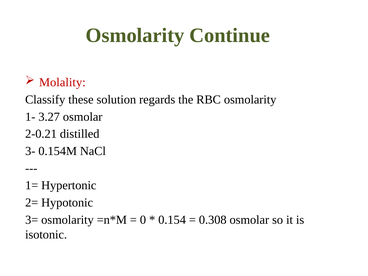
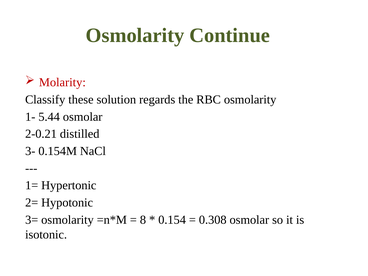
Molality: Molality -> Molarity (62, 82)
3.27: 3.27 -> 5.44 (49, 117)
0: 0 -> 8 (143, 220)
